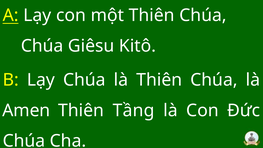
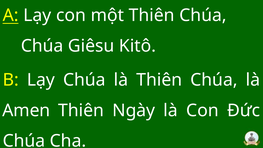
Tầng: Tầng -> Ngày (134, 110)
